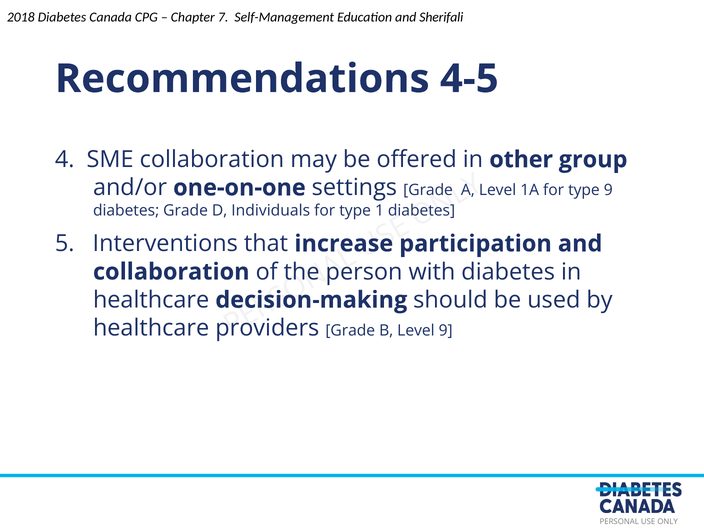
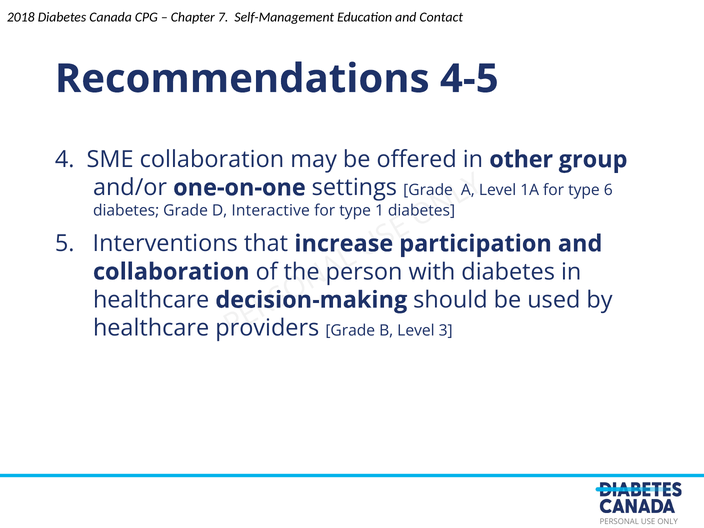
Sherifali: Sherifali -> Contact (441, 17)
type 9: 9 -> 6 (608, 190)
Individuals: Individuals -> Interactive (271, 211)
Level 9: 9 -> 3 (446, 331)
